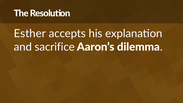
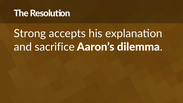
Esther: Esther -> Strong (30, 33)
